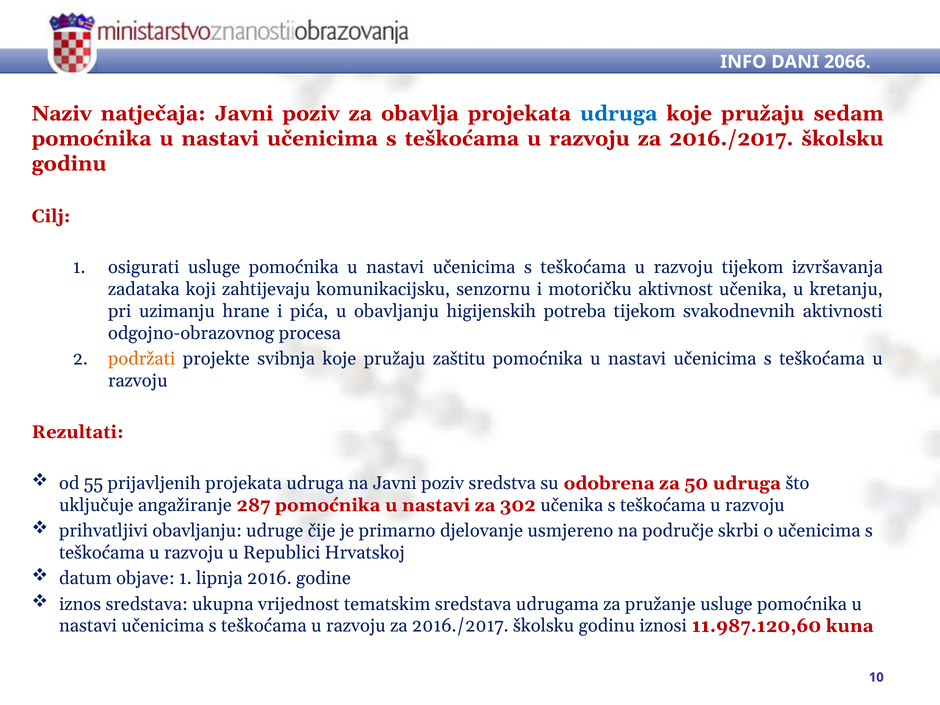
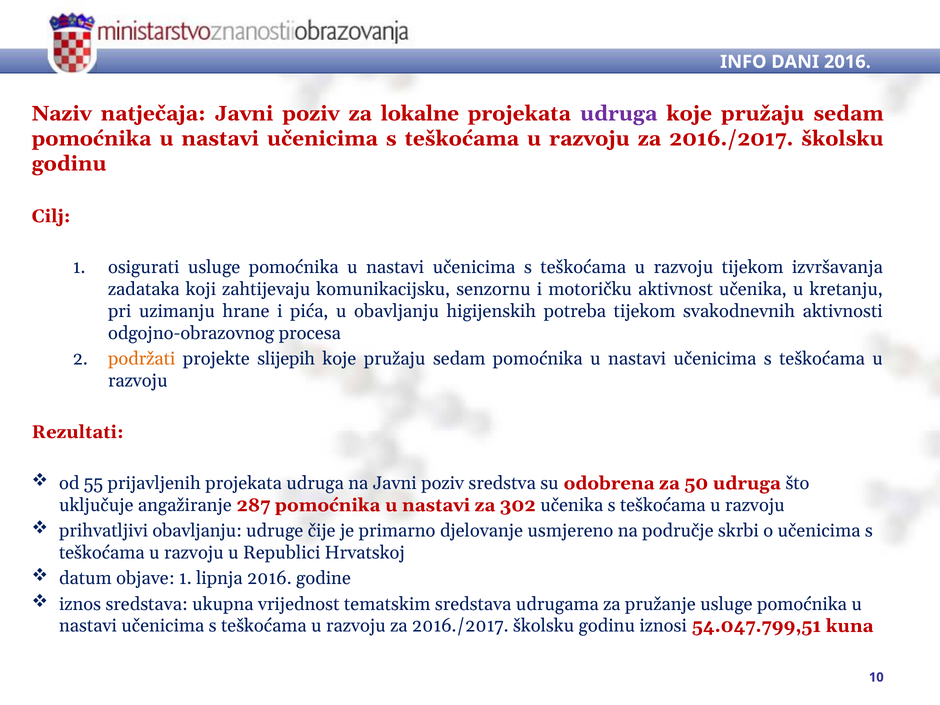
DANI 2066: 2066 -> 2016 (847, 62)
obavlja: obavlja -> lokalne (420, 113)
udruga colour: blue -> purple (619, 113)
svibnja: svibnja -> slijepih (286, 359)
zaštitu: zaštitu -> sedam (459, 359)
11.987.120,60: 11.987.120,60 -> 54.047.799,51 (757, 626)
